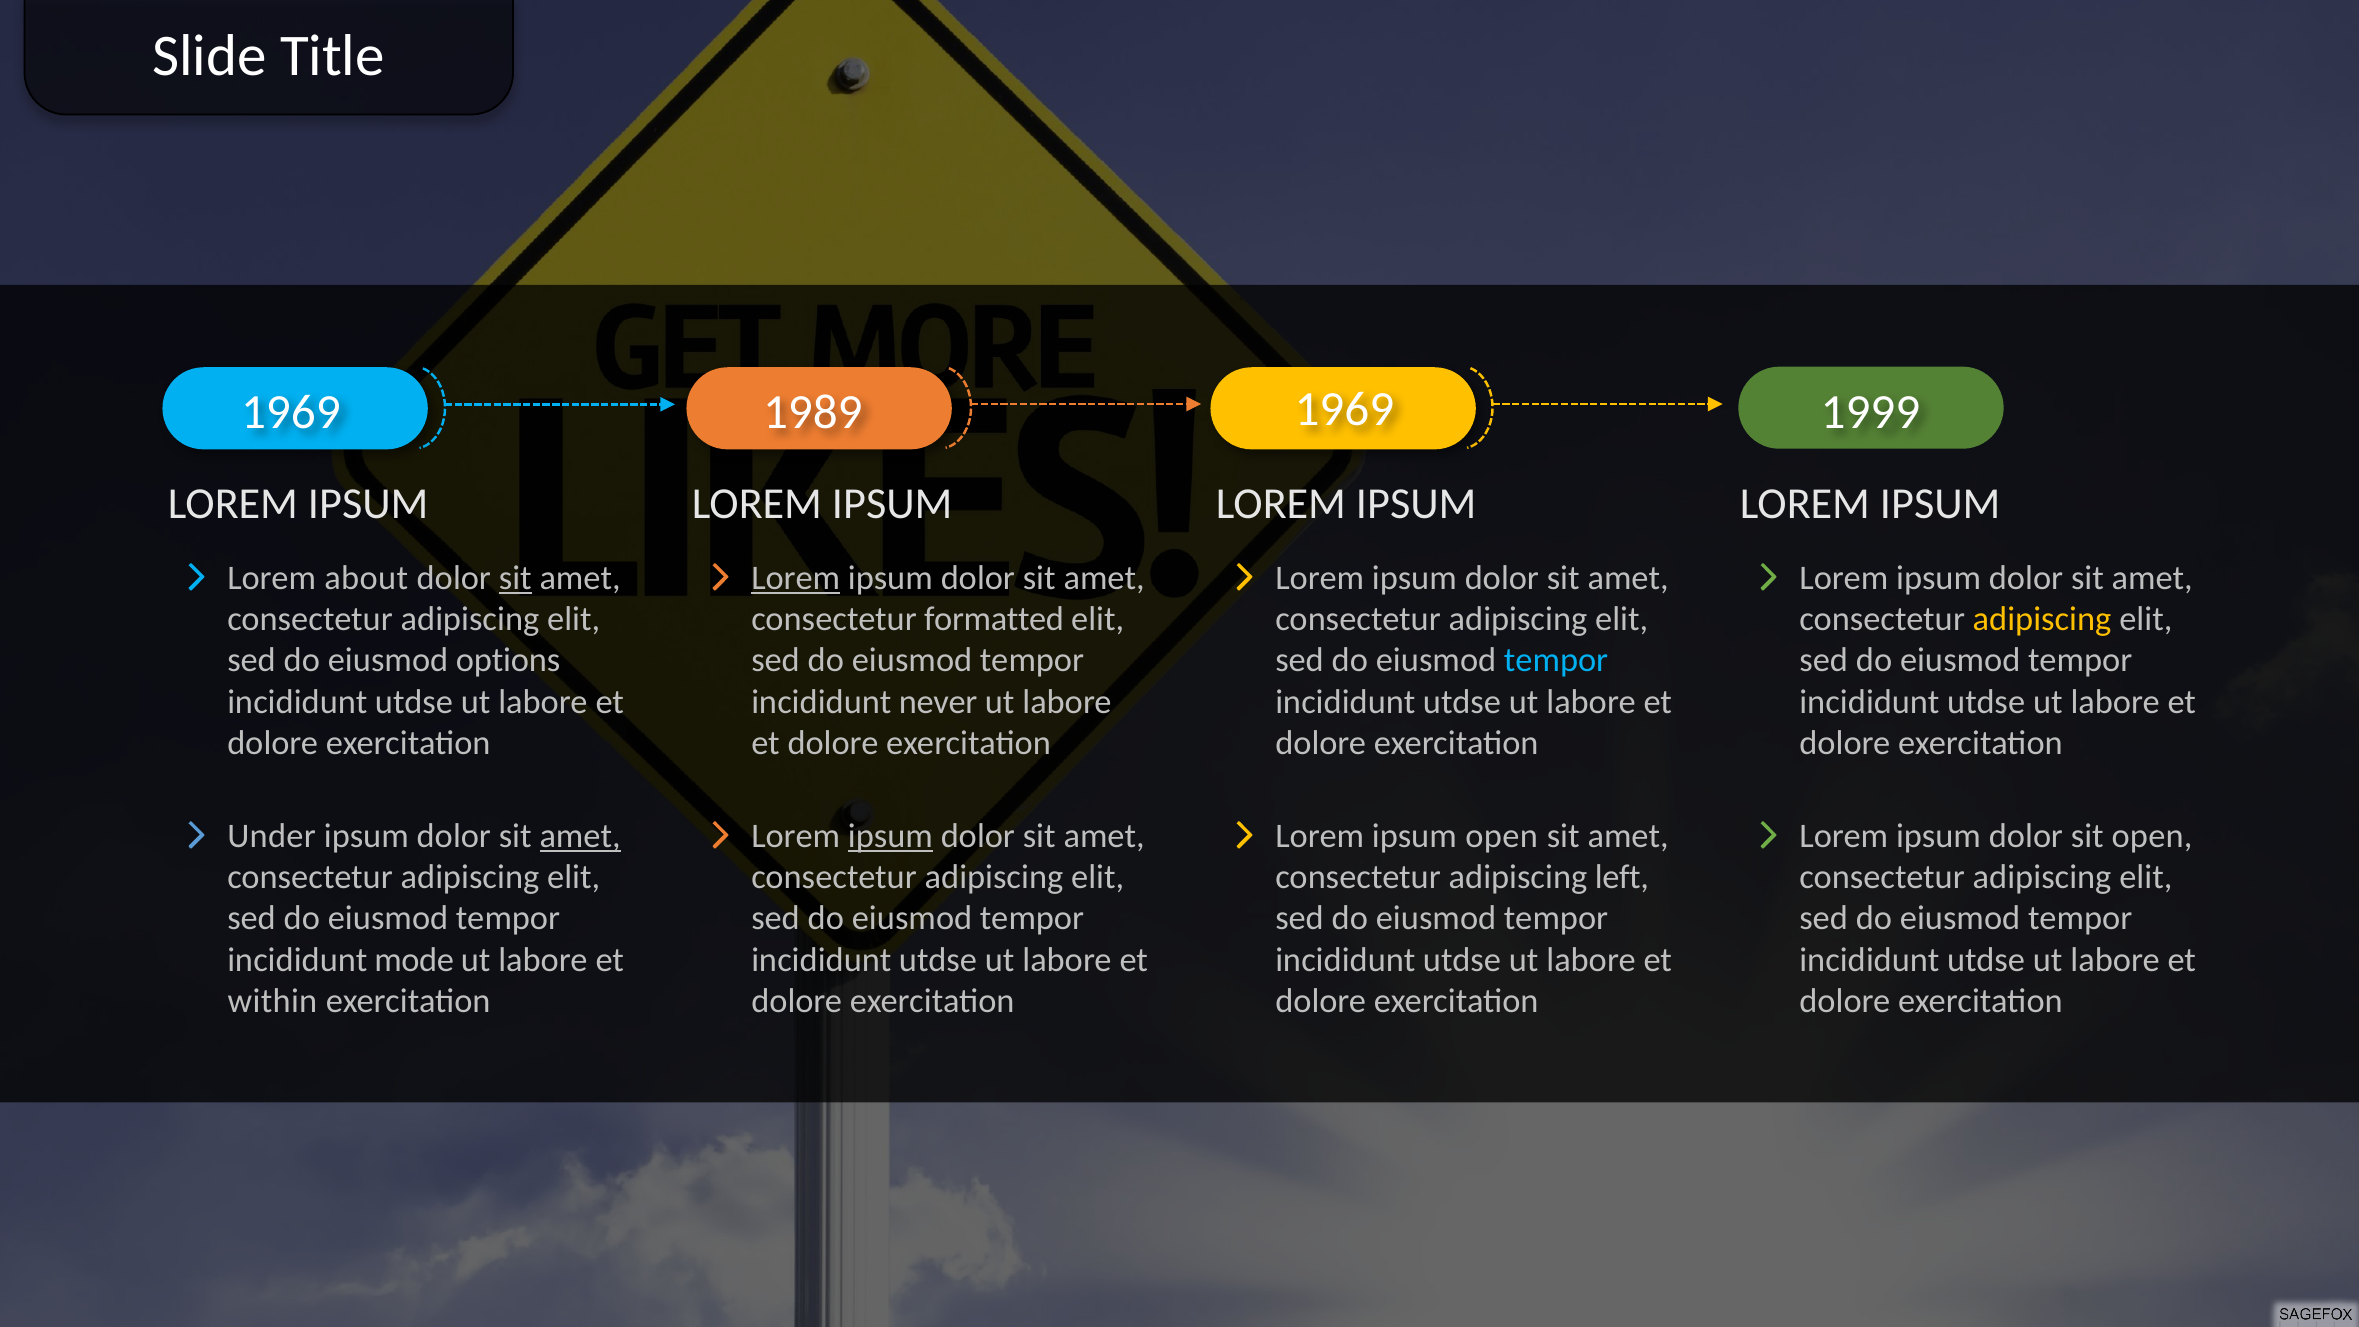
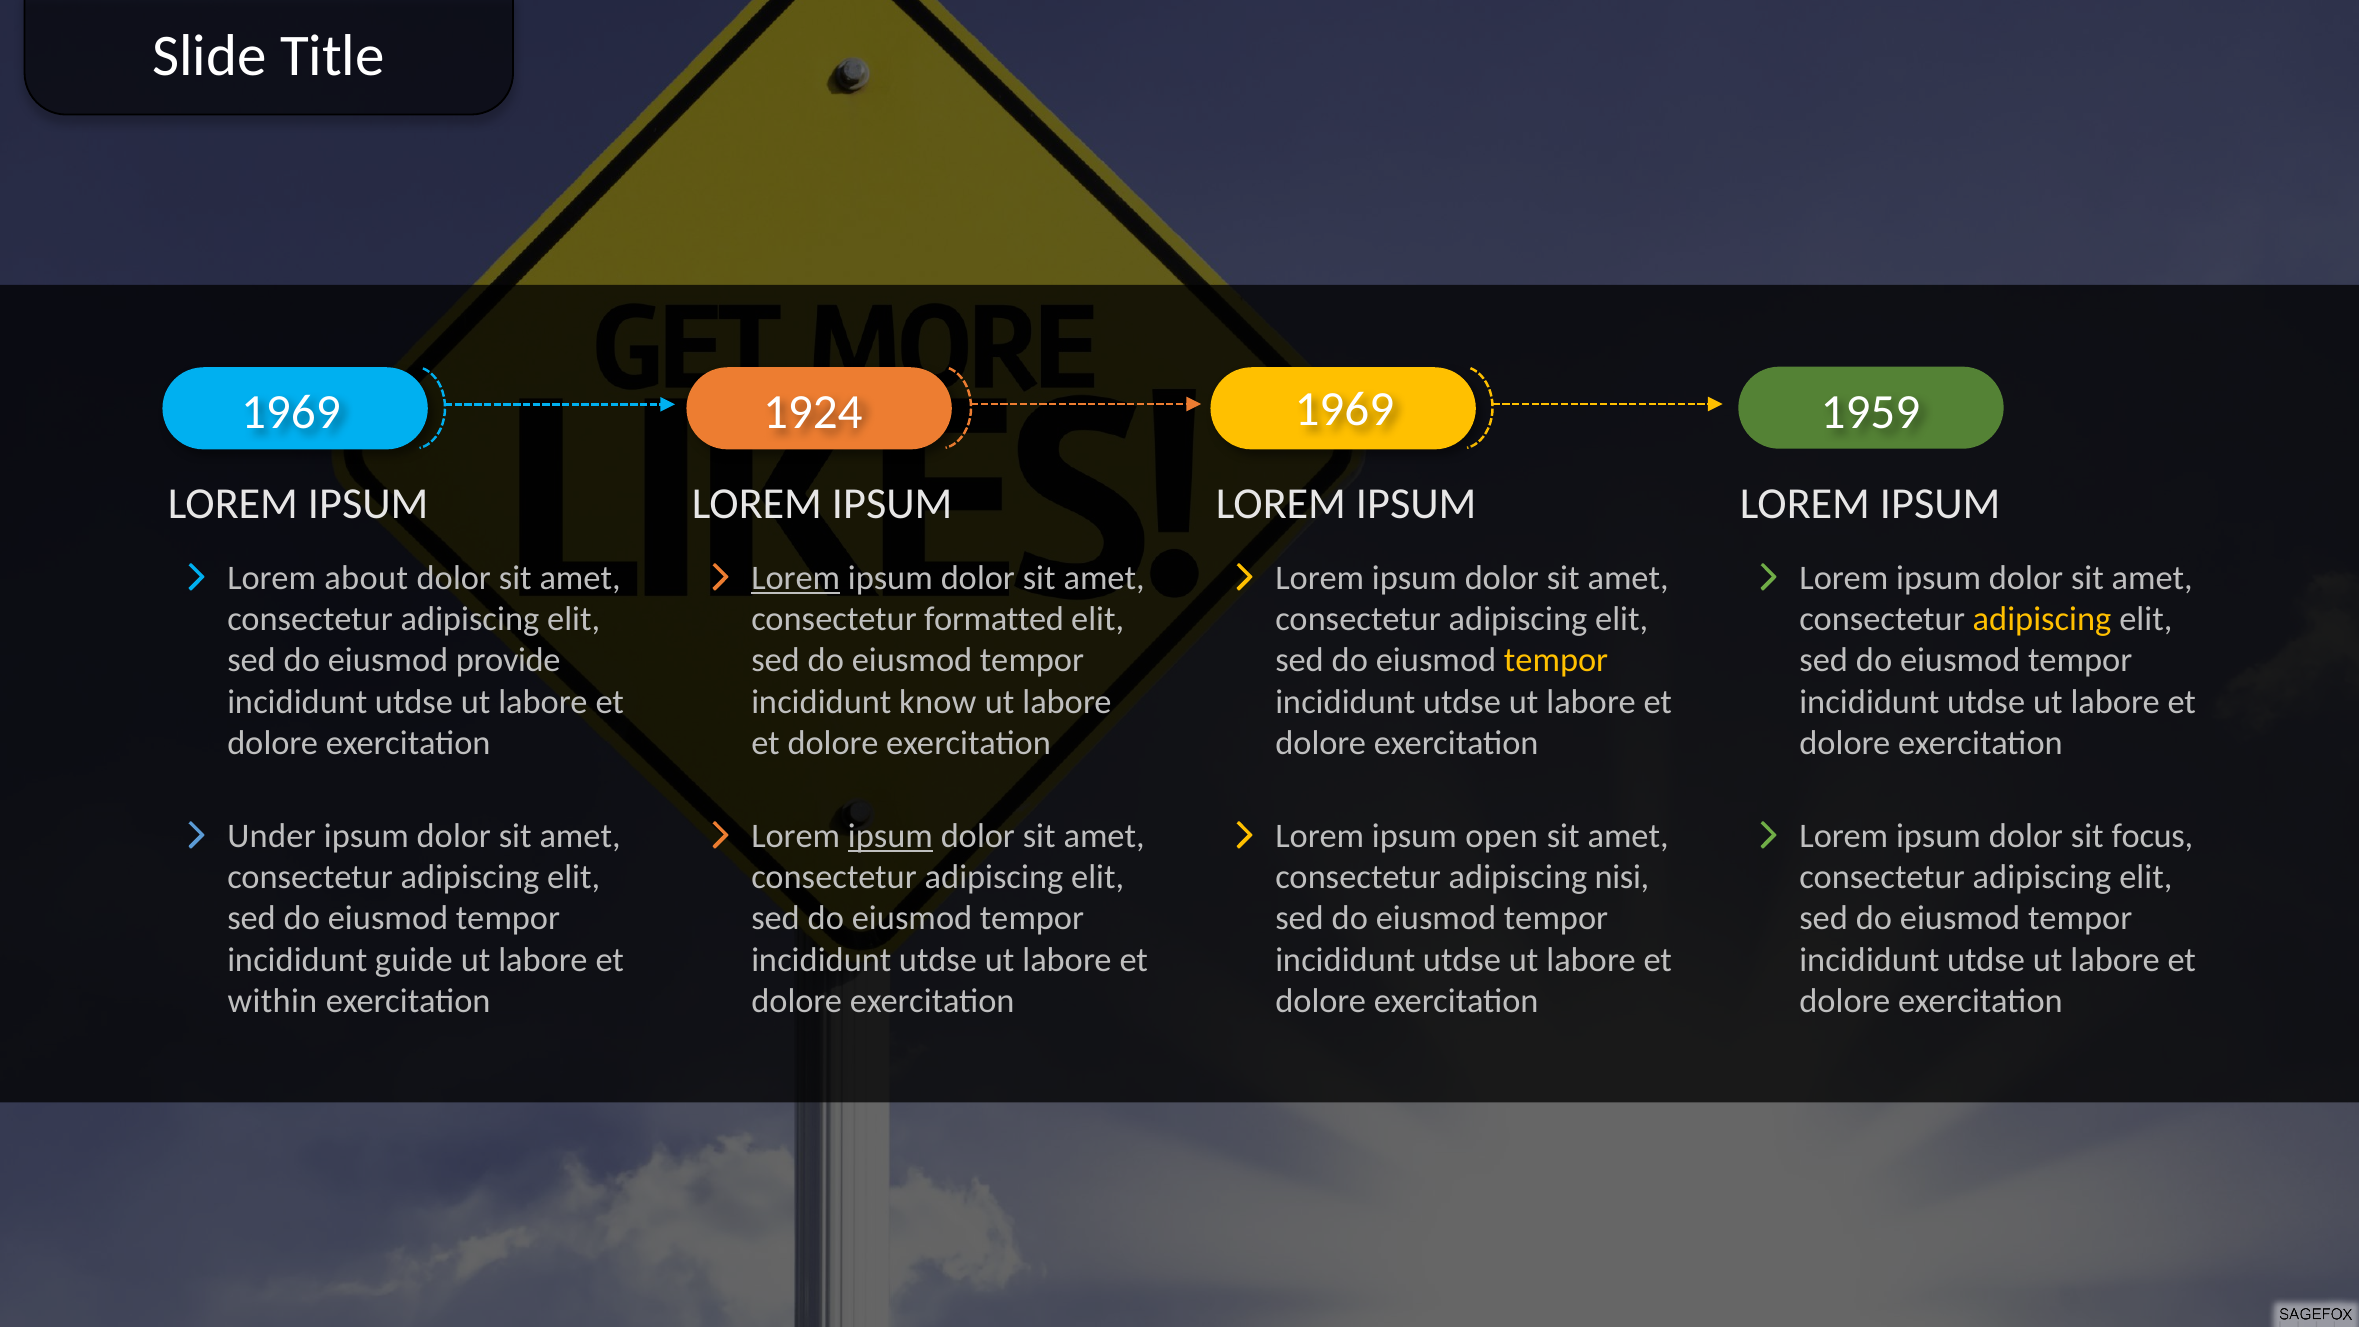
1989: 1989 -> 1924 (813, 412)
1999: 1999 -> 1959 (1870, 412)
sit underline: present -> none (515, 578)
options: options -> provide (508, 660)
tempor colour: light blue -> yellow (1556, 660)
never: never -> know (938, 702)
amet underline: present -> none (580, 836)
sit open: open -> focus (2152, 836)
left: left -> nisi (1622, 877)
mode: mode -> guide (414, 960)
